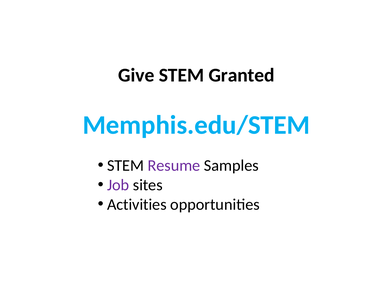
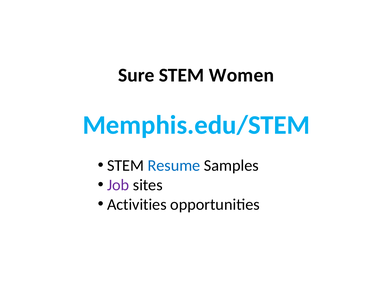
Give: Give -> Sure (136, 75)
Granted: Granted -> Women (241, 75)
Resume colour: purple -> blue (174, 166)
